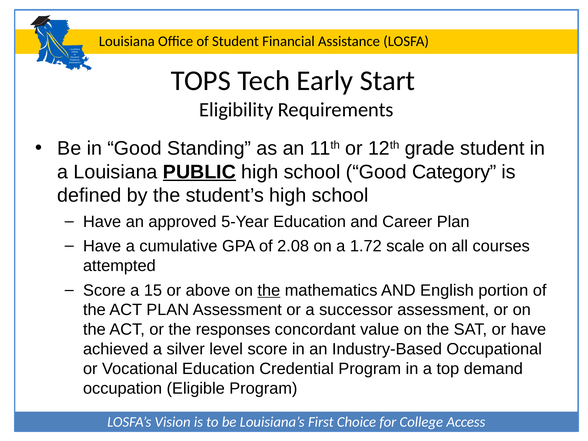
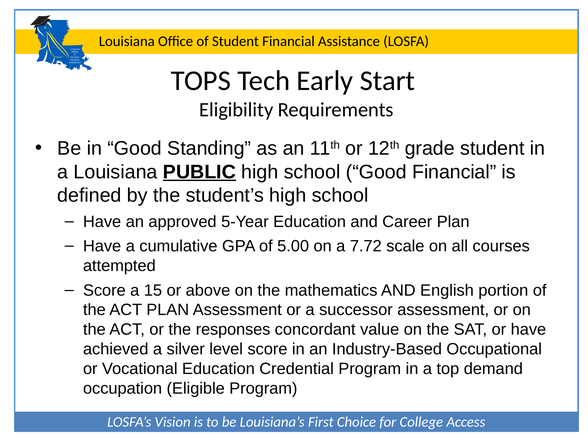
Good Category: Category -> Financial (454, 172)
2.08: 2.08 -> 5.00 (293, 246)
1.72: 1.72 -> 7.72 (366, 246)
the underline: present -> none (269, 290)
